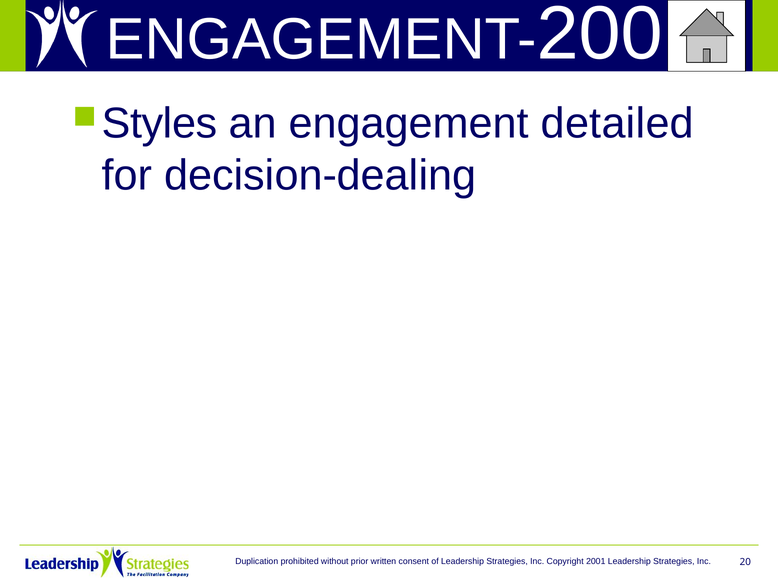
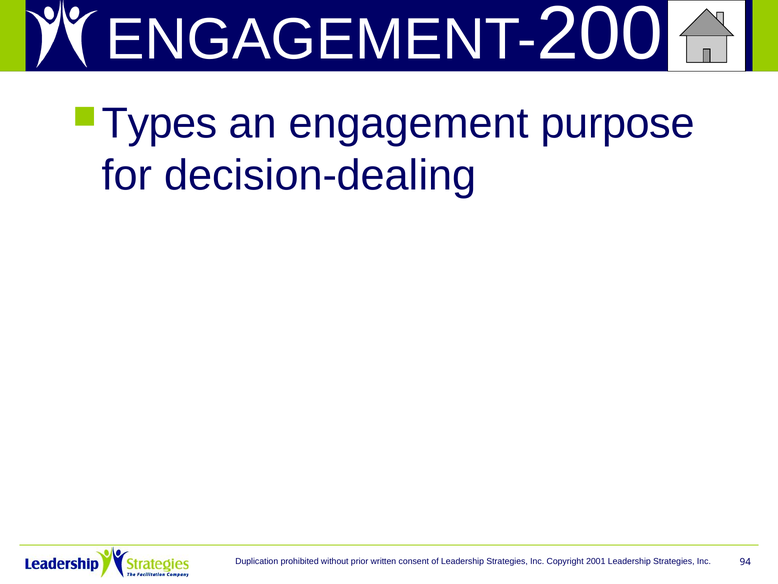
Styles: Styles -> Types (160, 124)
detailed: detailed -> purpose (618, 124)
20: 20 -> 94 (745, 562)
